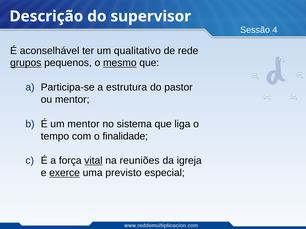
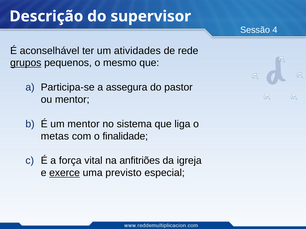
qualitativo: qualitativo -> atividades (137, 51)
mesmo underline: present -> none (120, 63)
estrutura: estrutura -> assegura (127, 88)
tempo: tempo -> metas (55, 136)
vital underline: present -> none (93, 161)
reuniões: reuniões -> anfitriões (140, 161)
